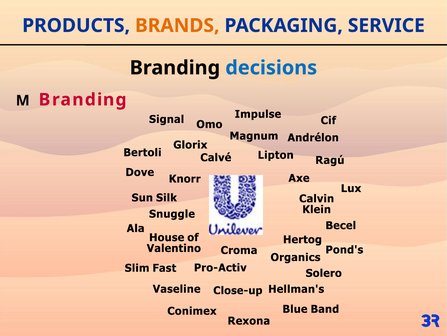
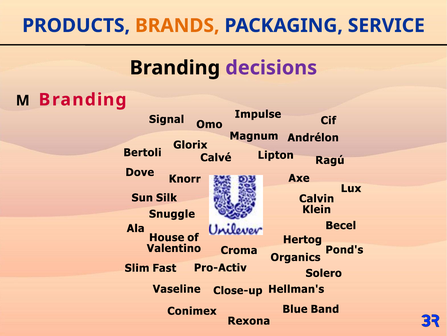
decisions colour: blue -> purple (271, 68)
